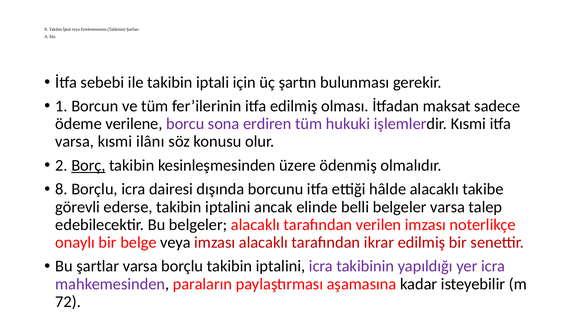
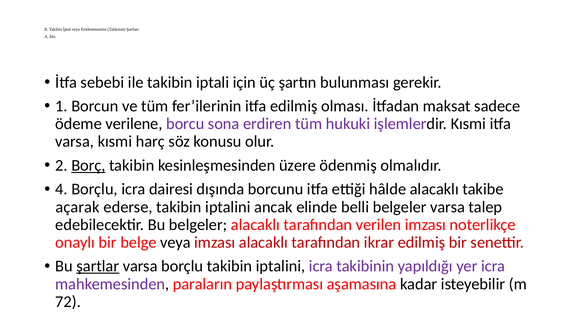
ilânı: ilânı -> harç (150, 141)
8: 8 -> 4 (61, 189)
görevli: görevli -> açarak (78, 207)
şartlar underline: none -> present (98, 266)
